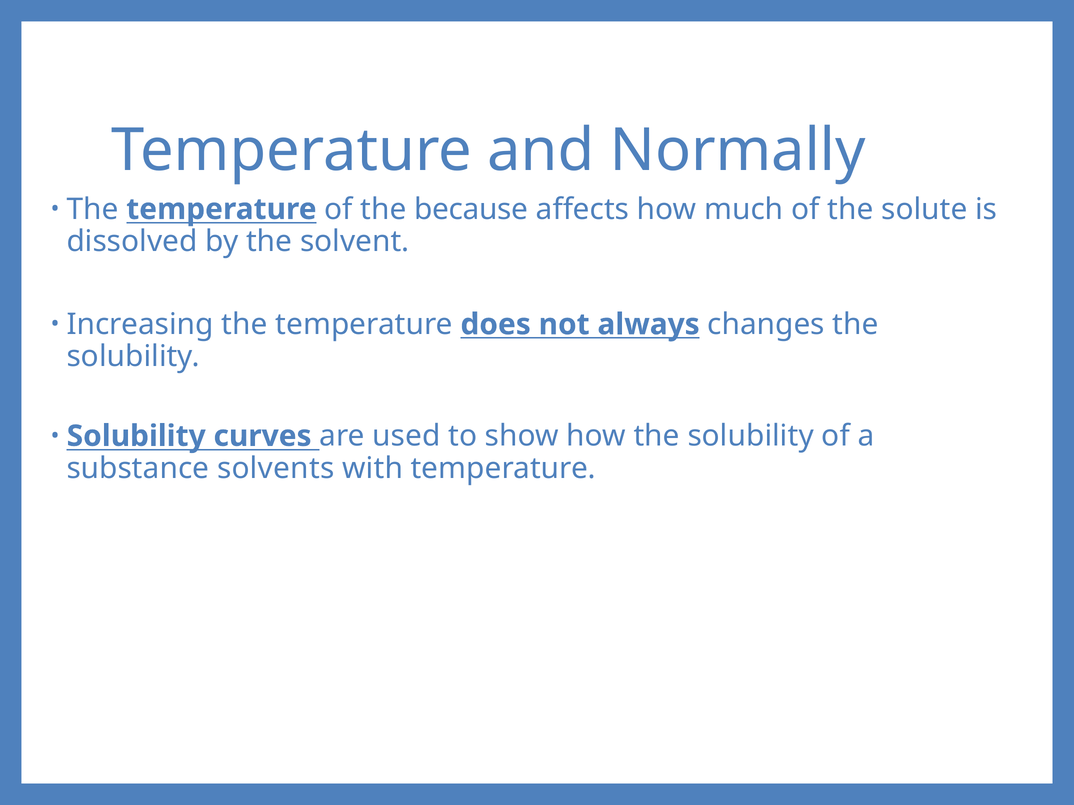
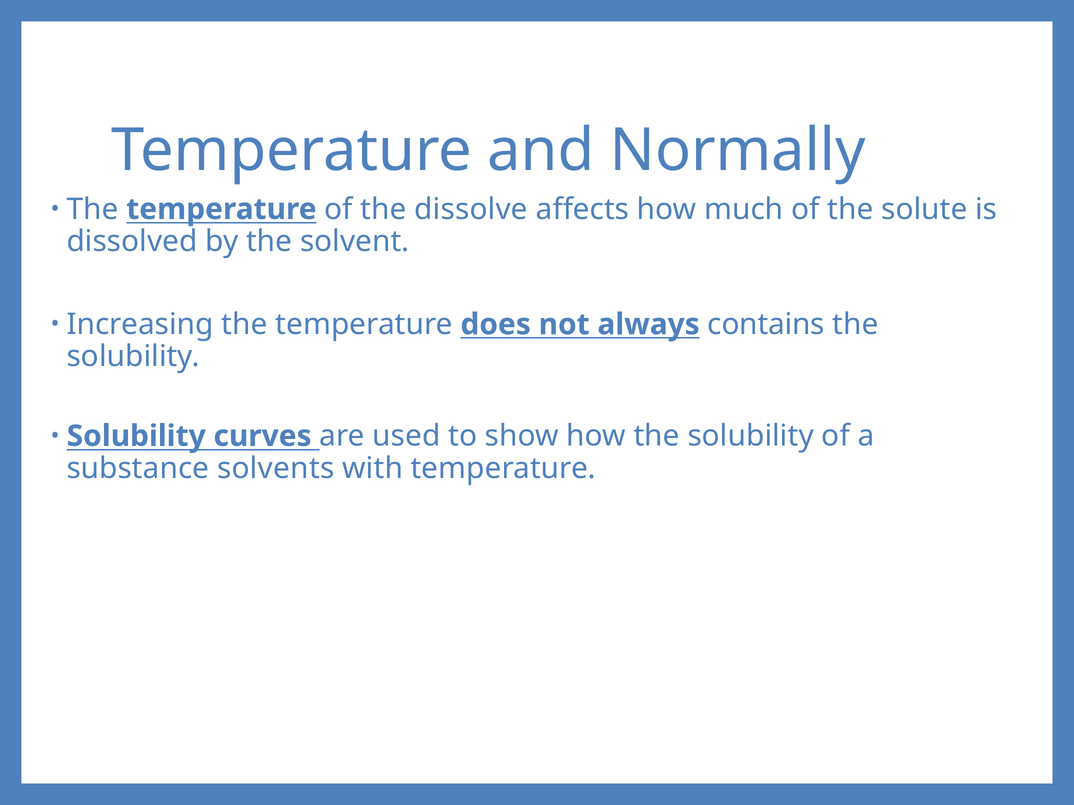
because: because -> dissolve (471, 209)
changes: changes -> contains (766, 325)
